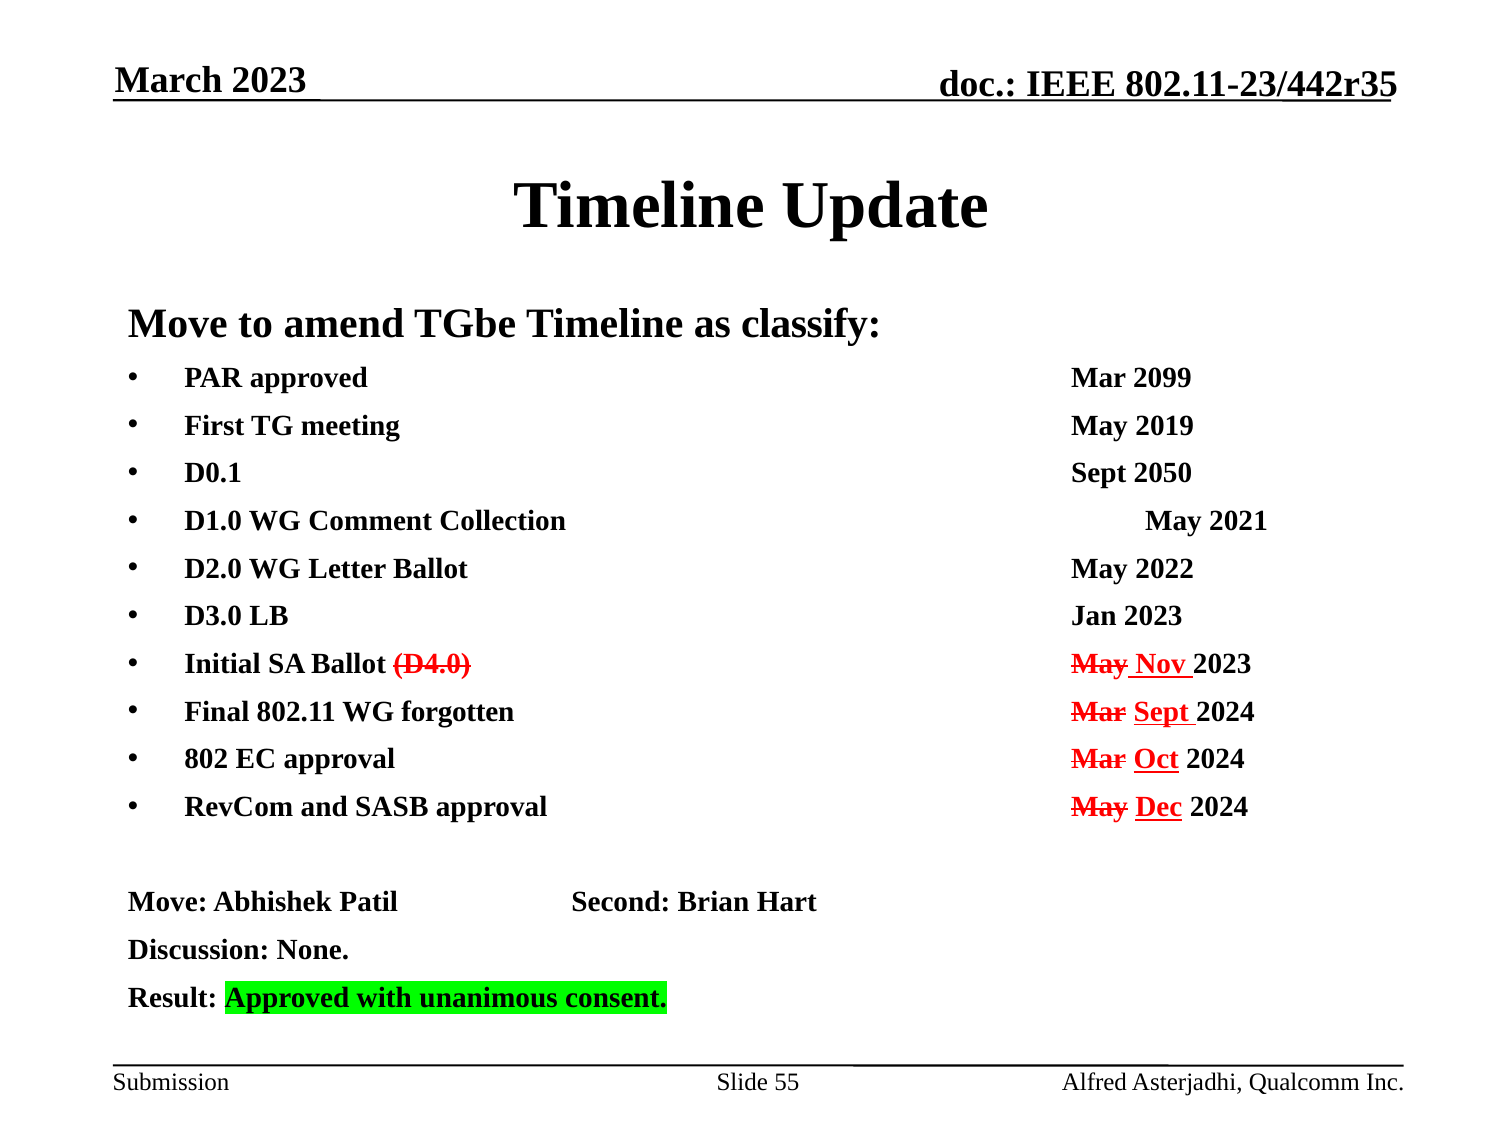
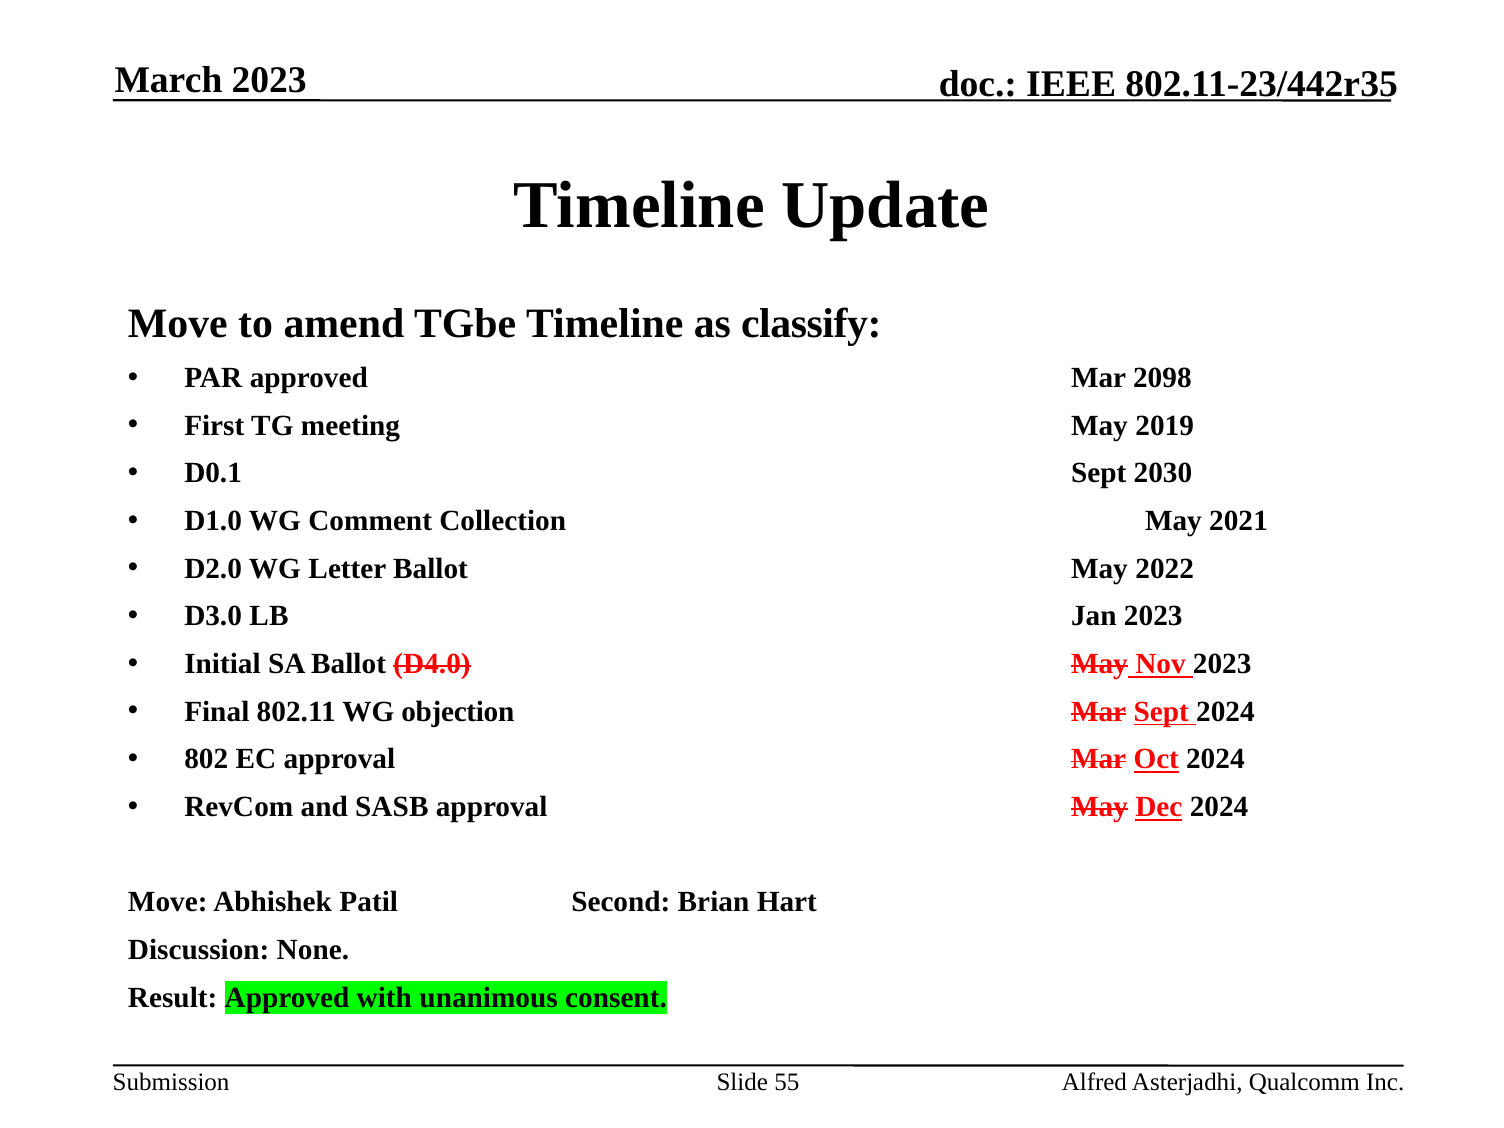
2099: 2099 -> 2098 (1162, 378)
2050: 2050 -> 2030 (1163, 473)
forgotten: forgotten -> objection (458, 712)
